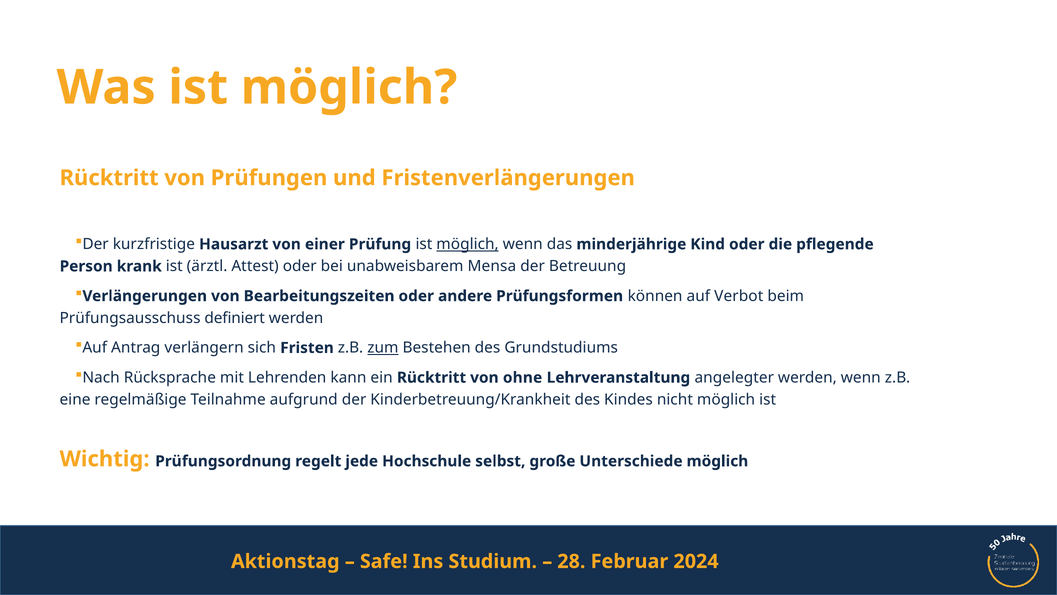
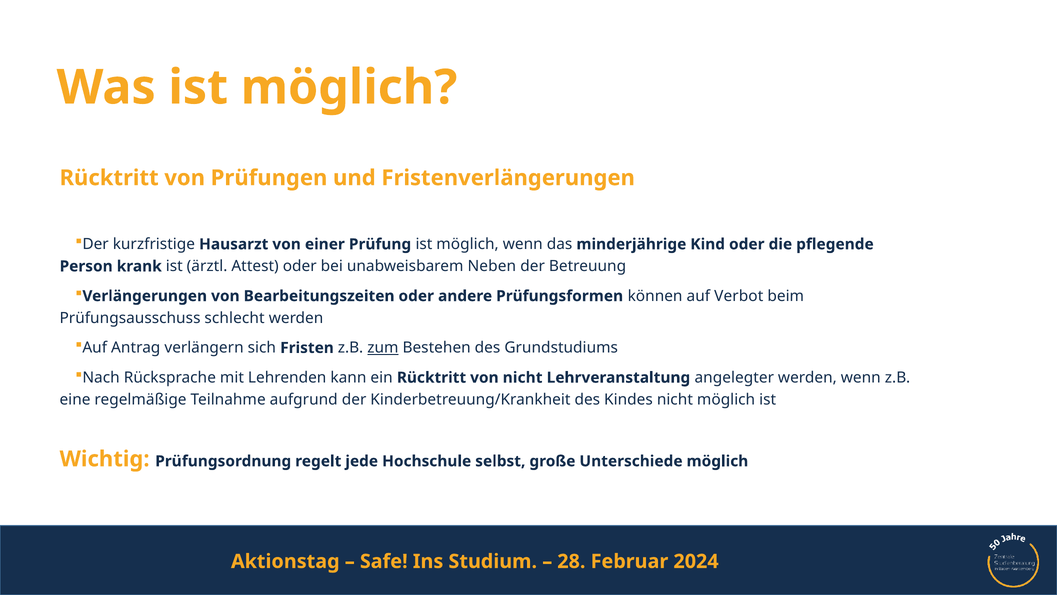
möglich underline: present -> none (468, 244)
Mensa: Mensa -> Neben (492, 266)
definiert: definiert -> schlecht (235, 318)
von ohne: ohne -> nicht (523, 377)
